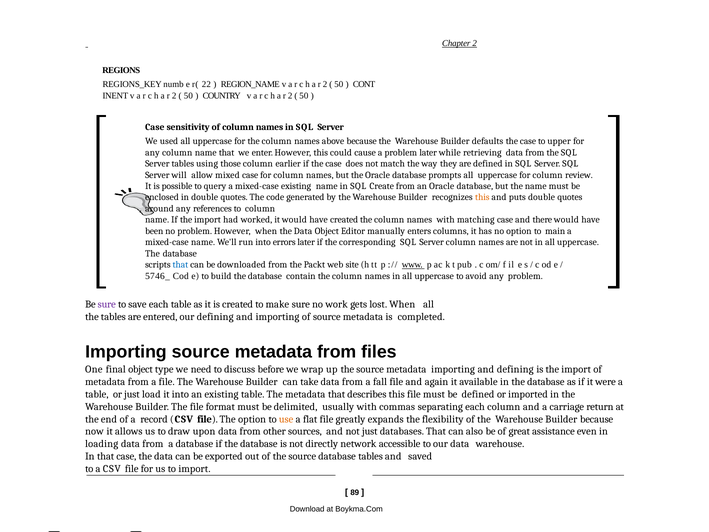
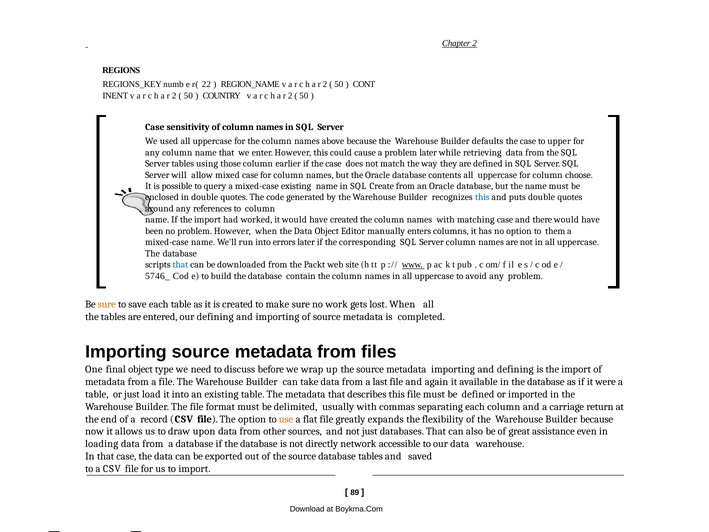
prompts: prompts -> contents (445, 175)
review: review -> choose (579, 175)
this colour: orange -> blue (482, 197)
main: main -> them (555, 231)
sure colour: purple -> orange (107, 304)
fall: fall -> last (380, 382)
